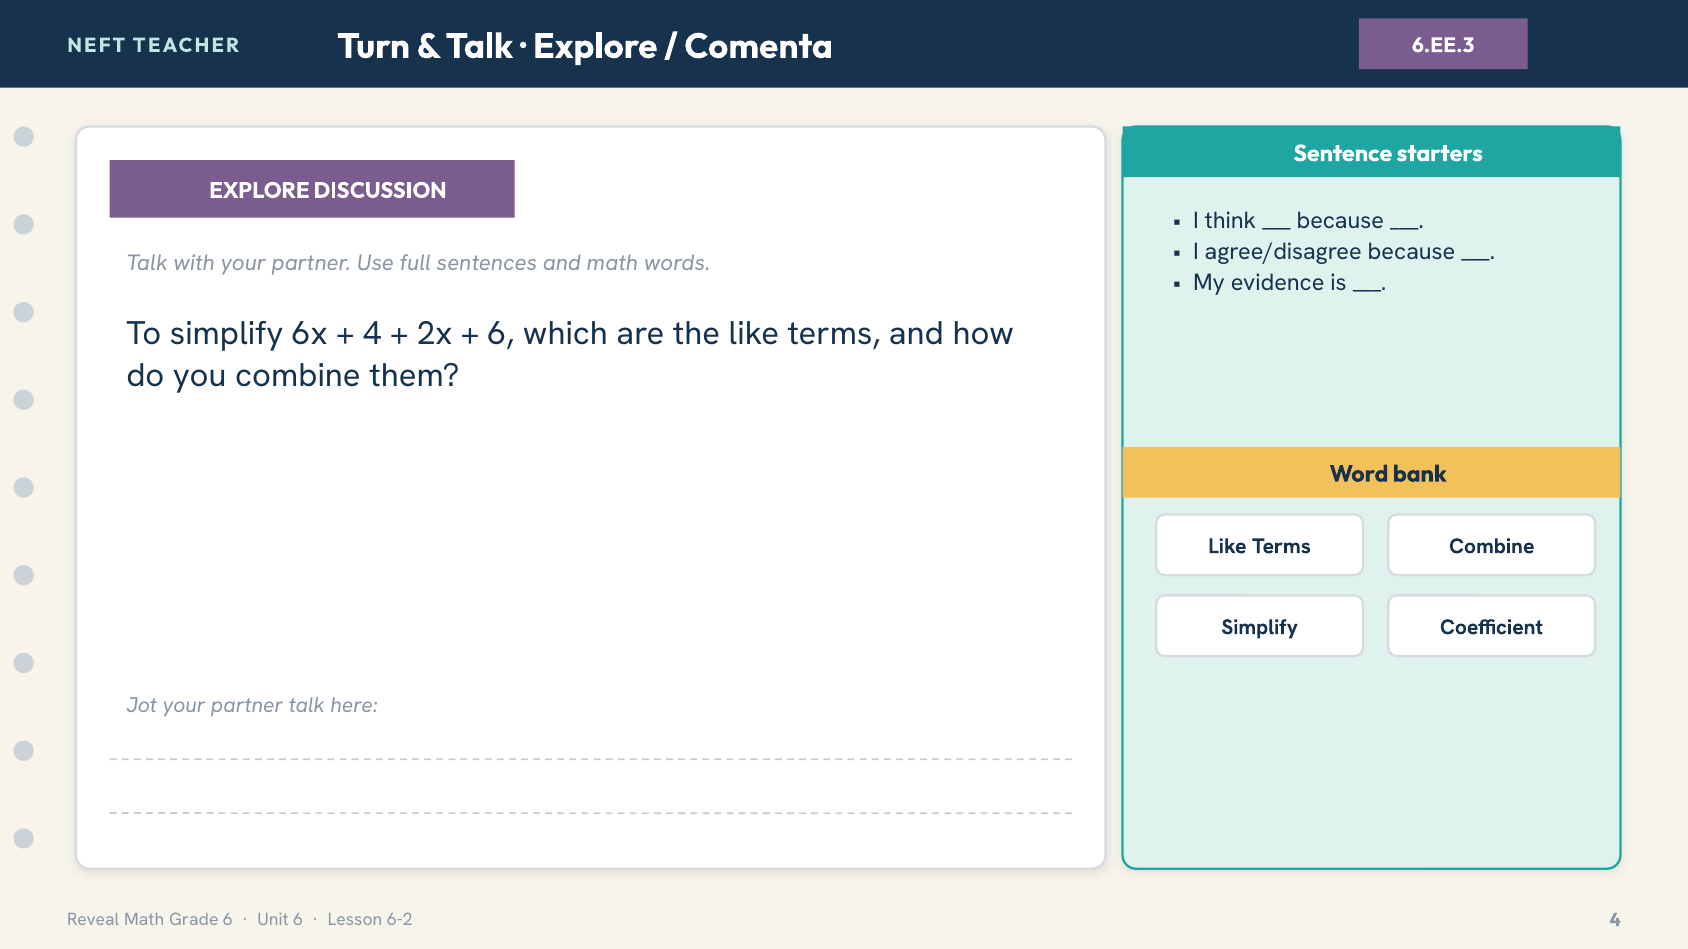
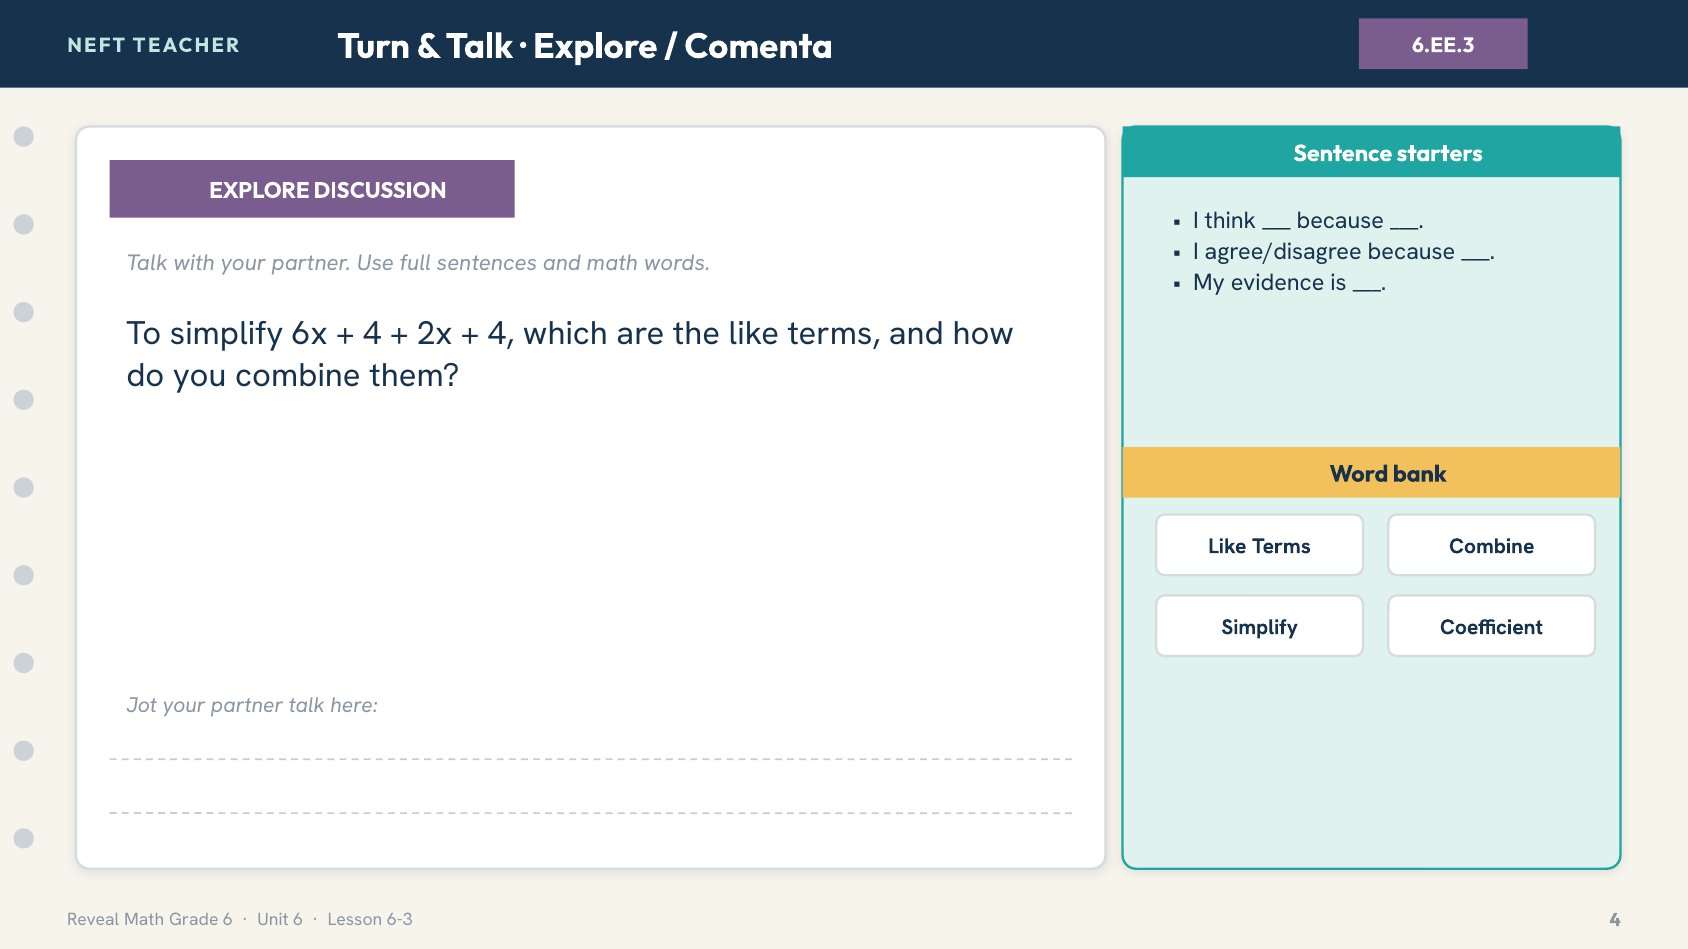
6: 6 -> 4 (501, 334)
6-2: 6-2 -> 6-3 (400, 920)
